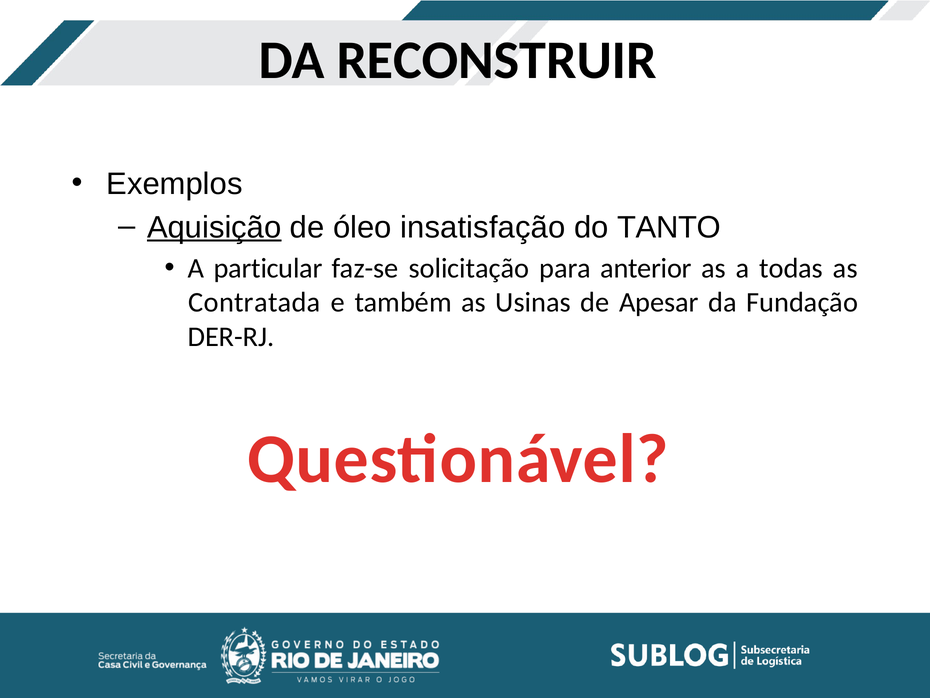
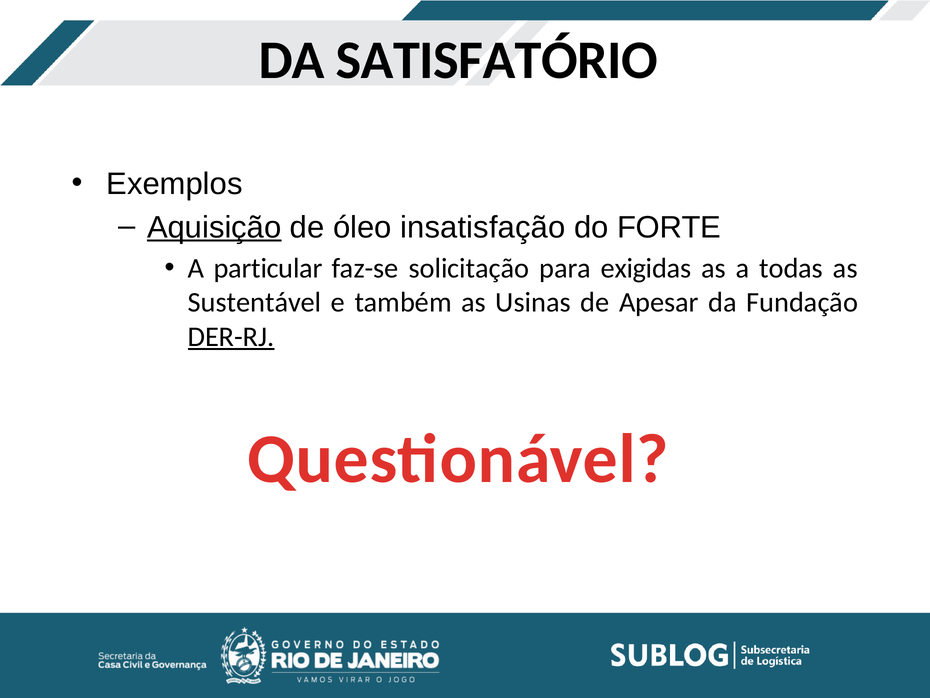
RECONSTRUIR: RECONSTRUIR -> SATISFATÓRIO (497, 60)
TANTO: TANTO -> FORTE (669, 227)
anterior: anterior -> exigidas (646, 268)
Contratada: Contratada -> Sustentável (255, 302)
DER-RJ underline: none -> present (231, 336)
